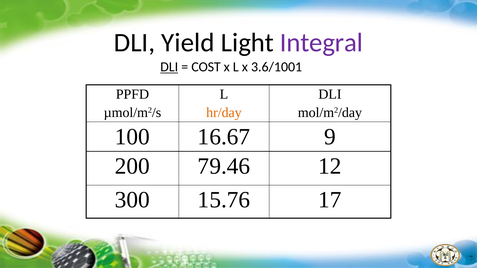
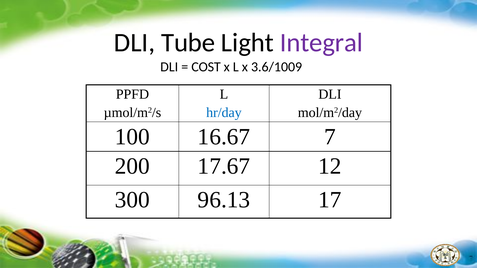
Yield: Yield -> Tube (188, 43)
DLI underline: present -> none (169, 67)
3.6/1001: 3.6/1001 -> 3.6/1009 (277, 67)
hr/day colour: orange -> blue (224, 113)
9: 9 -> 7 (330, 137)
79.46: 79.46 -> 17.67 (224, 166)
15.76: 15.76 -> 96.13 (224, 200)
